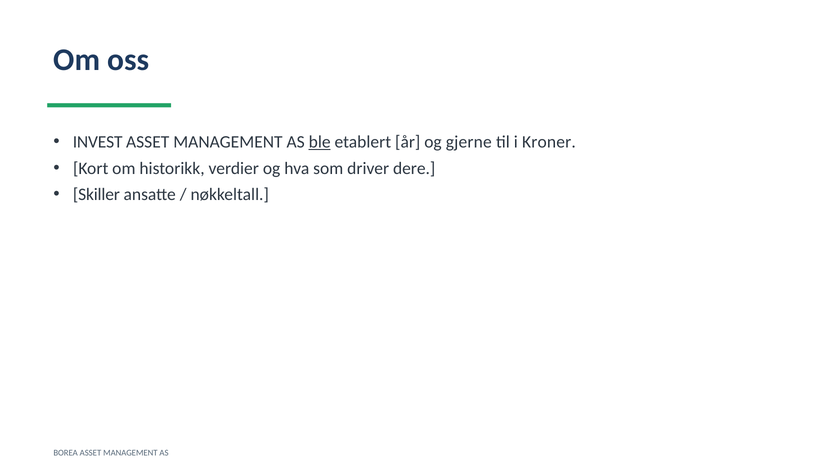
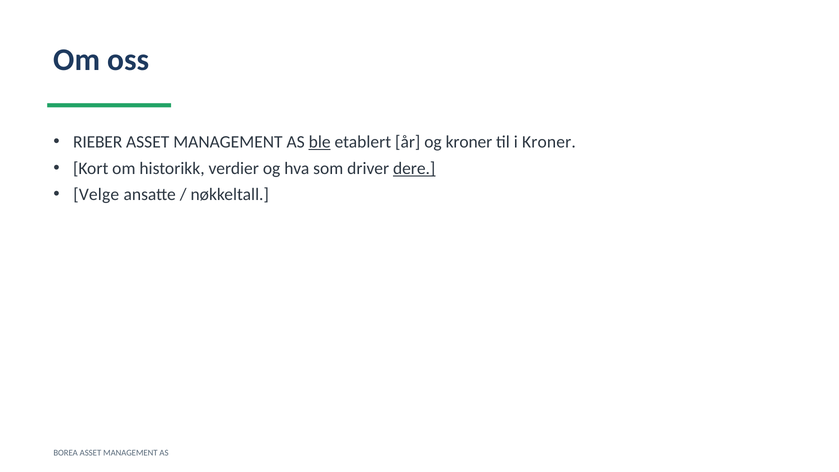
INVEST: INVEST -> RIEBER (98, 142)
og gjerne: gjerne -> kroner (469, 142)
dere underline: none -> present (414, 168)
Skiller: Skiller -> Velge (96, 195)
